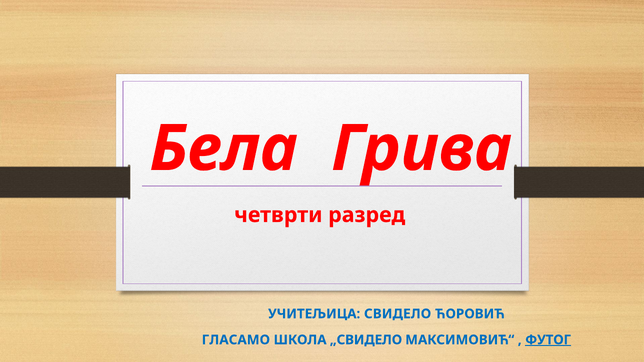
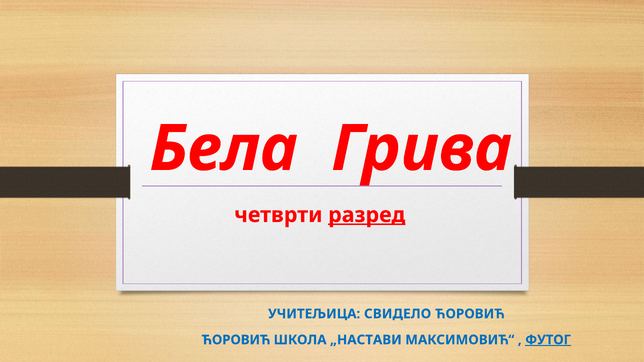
разред underline: none -> present (367, 215)
ГЛАСАМО: ГЛАСАМО -> ЋОРОВИЋ (236, 340)
„СВИДЕЛО: „СВИДЕЛО -> „НАСТАВИ (366, 340)
